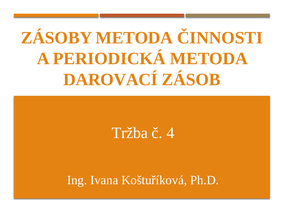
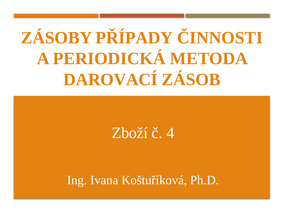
ZÁSOBY METODA: METODA -> PŘÍPADY (134, 38)
Tržba: Tržba -> Zboží (130, 133)
